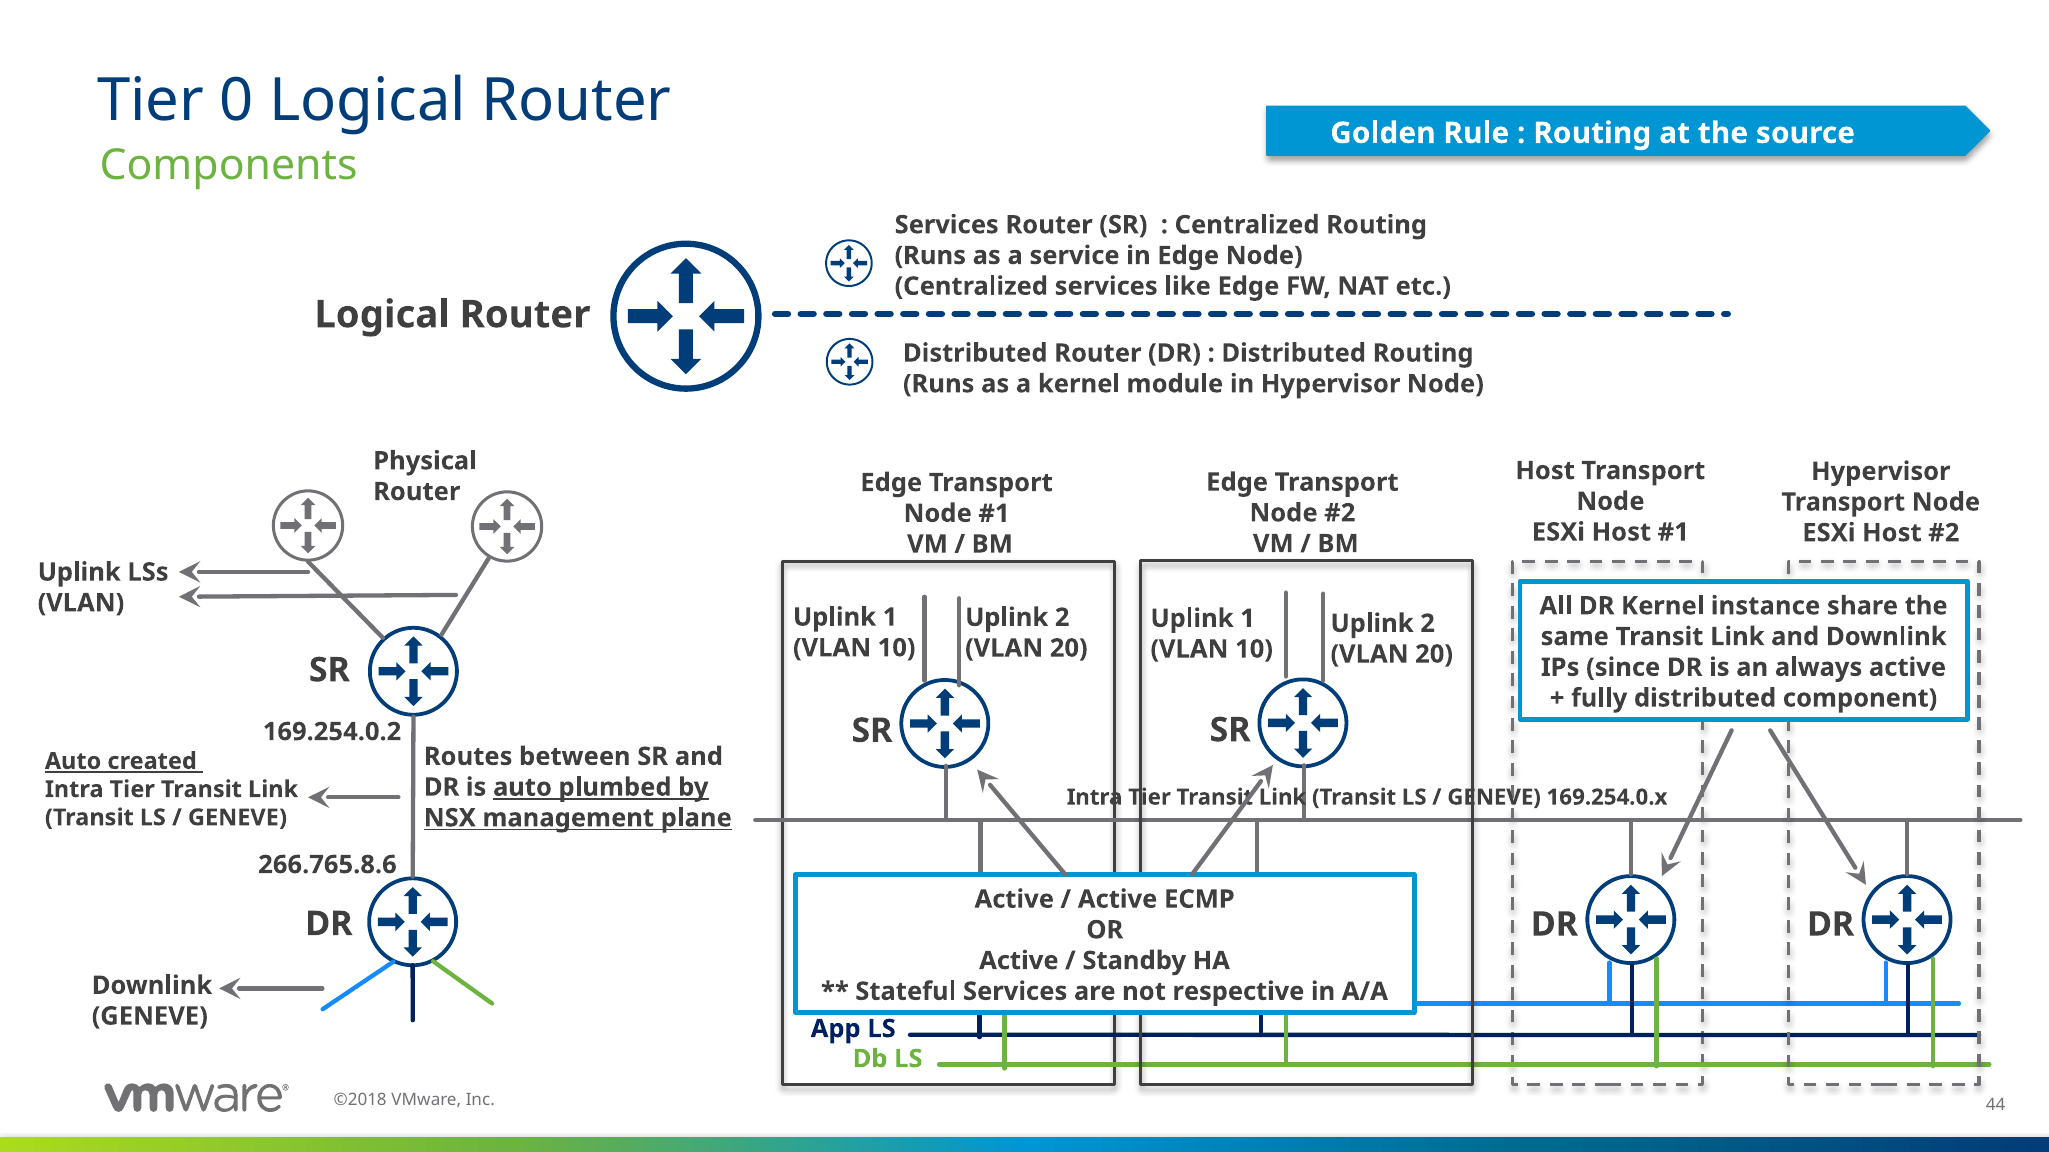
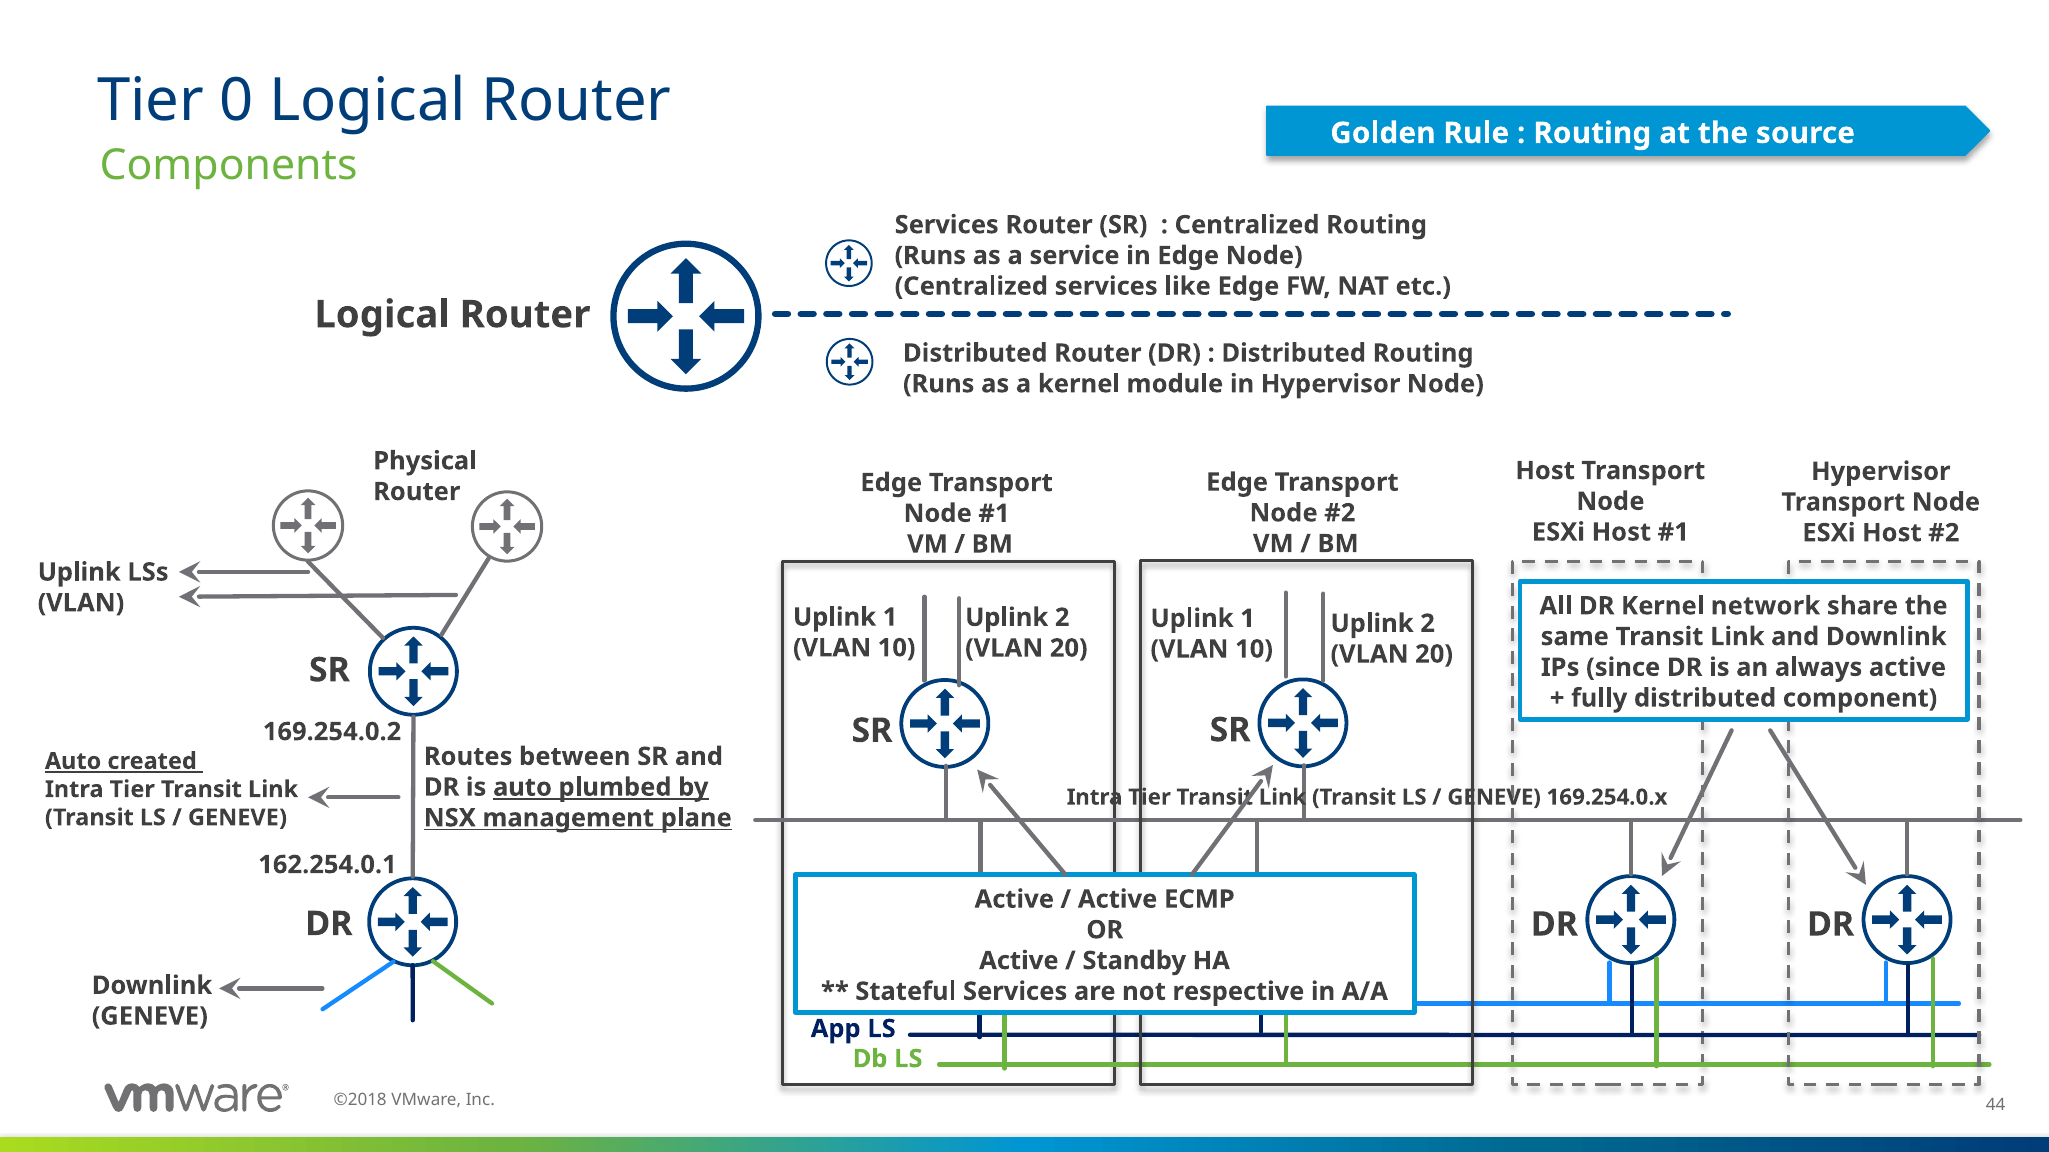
instance: instance -> network (1765, 606)
266.765.8.6: 266.765.8.6 -> 162.254.0.1 (327, 865)
